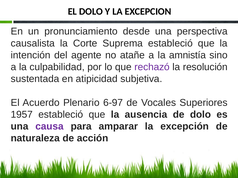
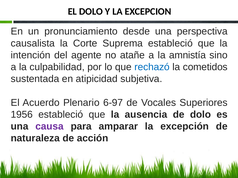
rechazó colour: purple -> blue (152, 67)
resolución: resolución -> cometidos (205, 67)
1957: 1957 -> 1956 (22, 115)
